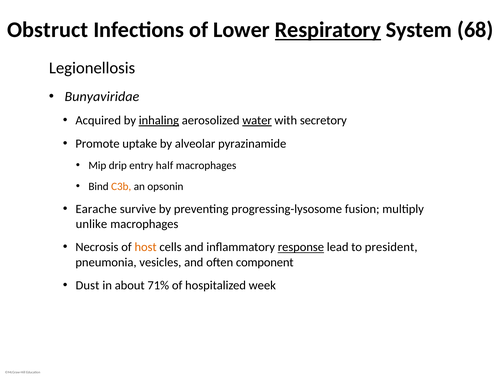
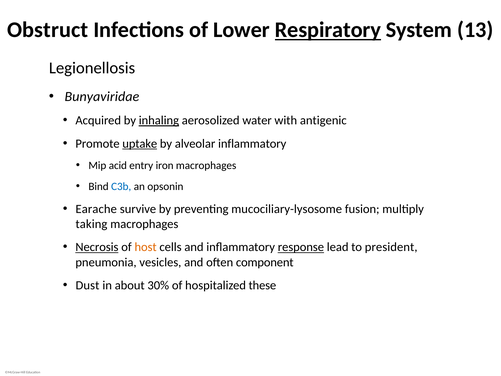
68: 68 -> 13 (475, 30)
water underline: present -> none (257, 120)
secretory: secretory -> antigenic (323, 120)
uptake underline: none -> present (140, 143)
alveolar pyrazinamide: pyrazinamide -> inflammatory (252, 143)
drip: drip -> acid (118, 165)
half: half -> iron (165, 165)
C3b colour: orange -> blue (121, 187)
progressing-lysosome: progressing-lysosome -> mucociliary-lysosome (287, 209)
unlike: unlike -> taking (91, 224)
Necrosis underline: none -> present (97, 247)
71%: 71% -> 30% (158, 285)
week: week -> these (262, 285)
